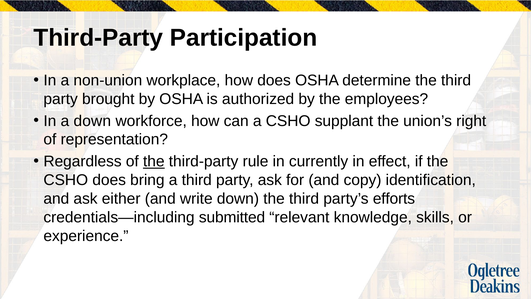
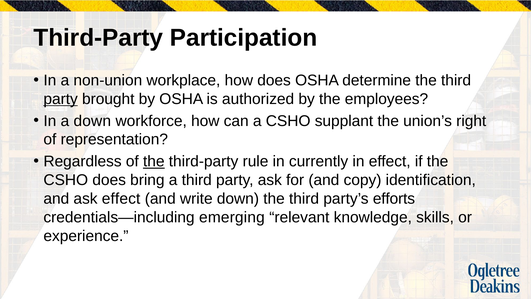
party underline: none -> present (61, 99)
ask either: either -> effect (121, 199)
submitted: submitted -> emerging (232, 217)
